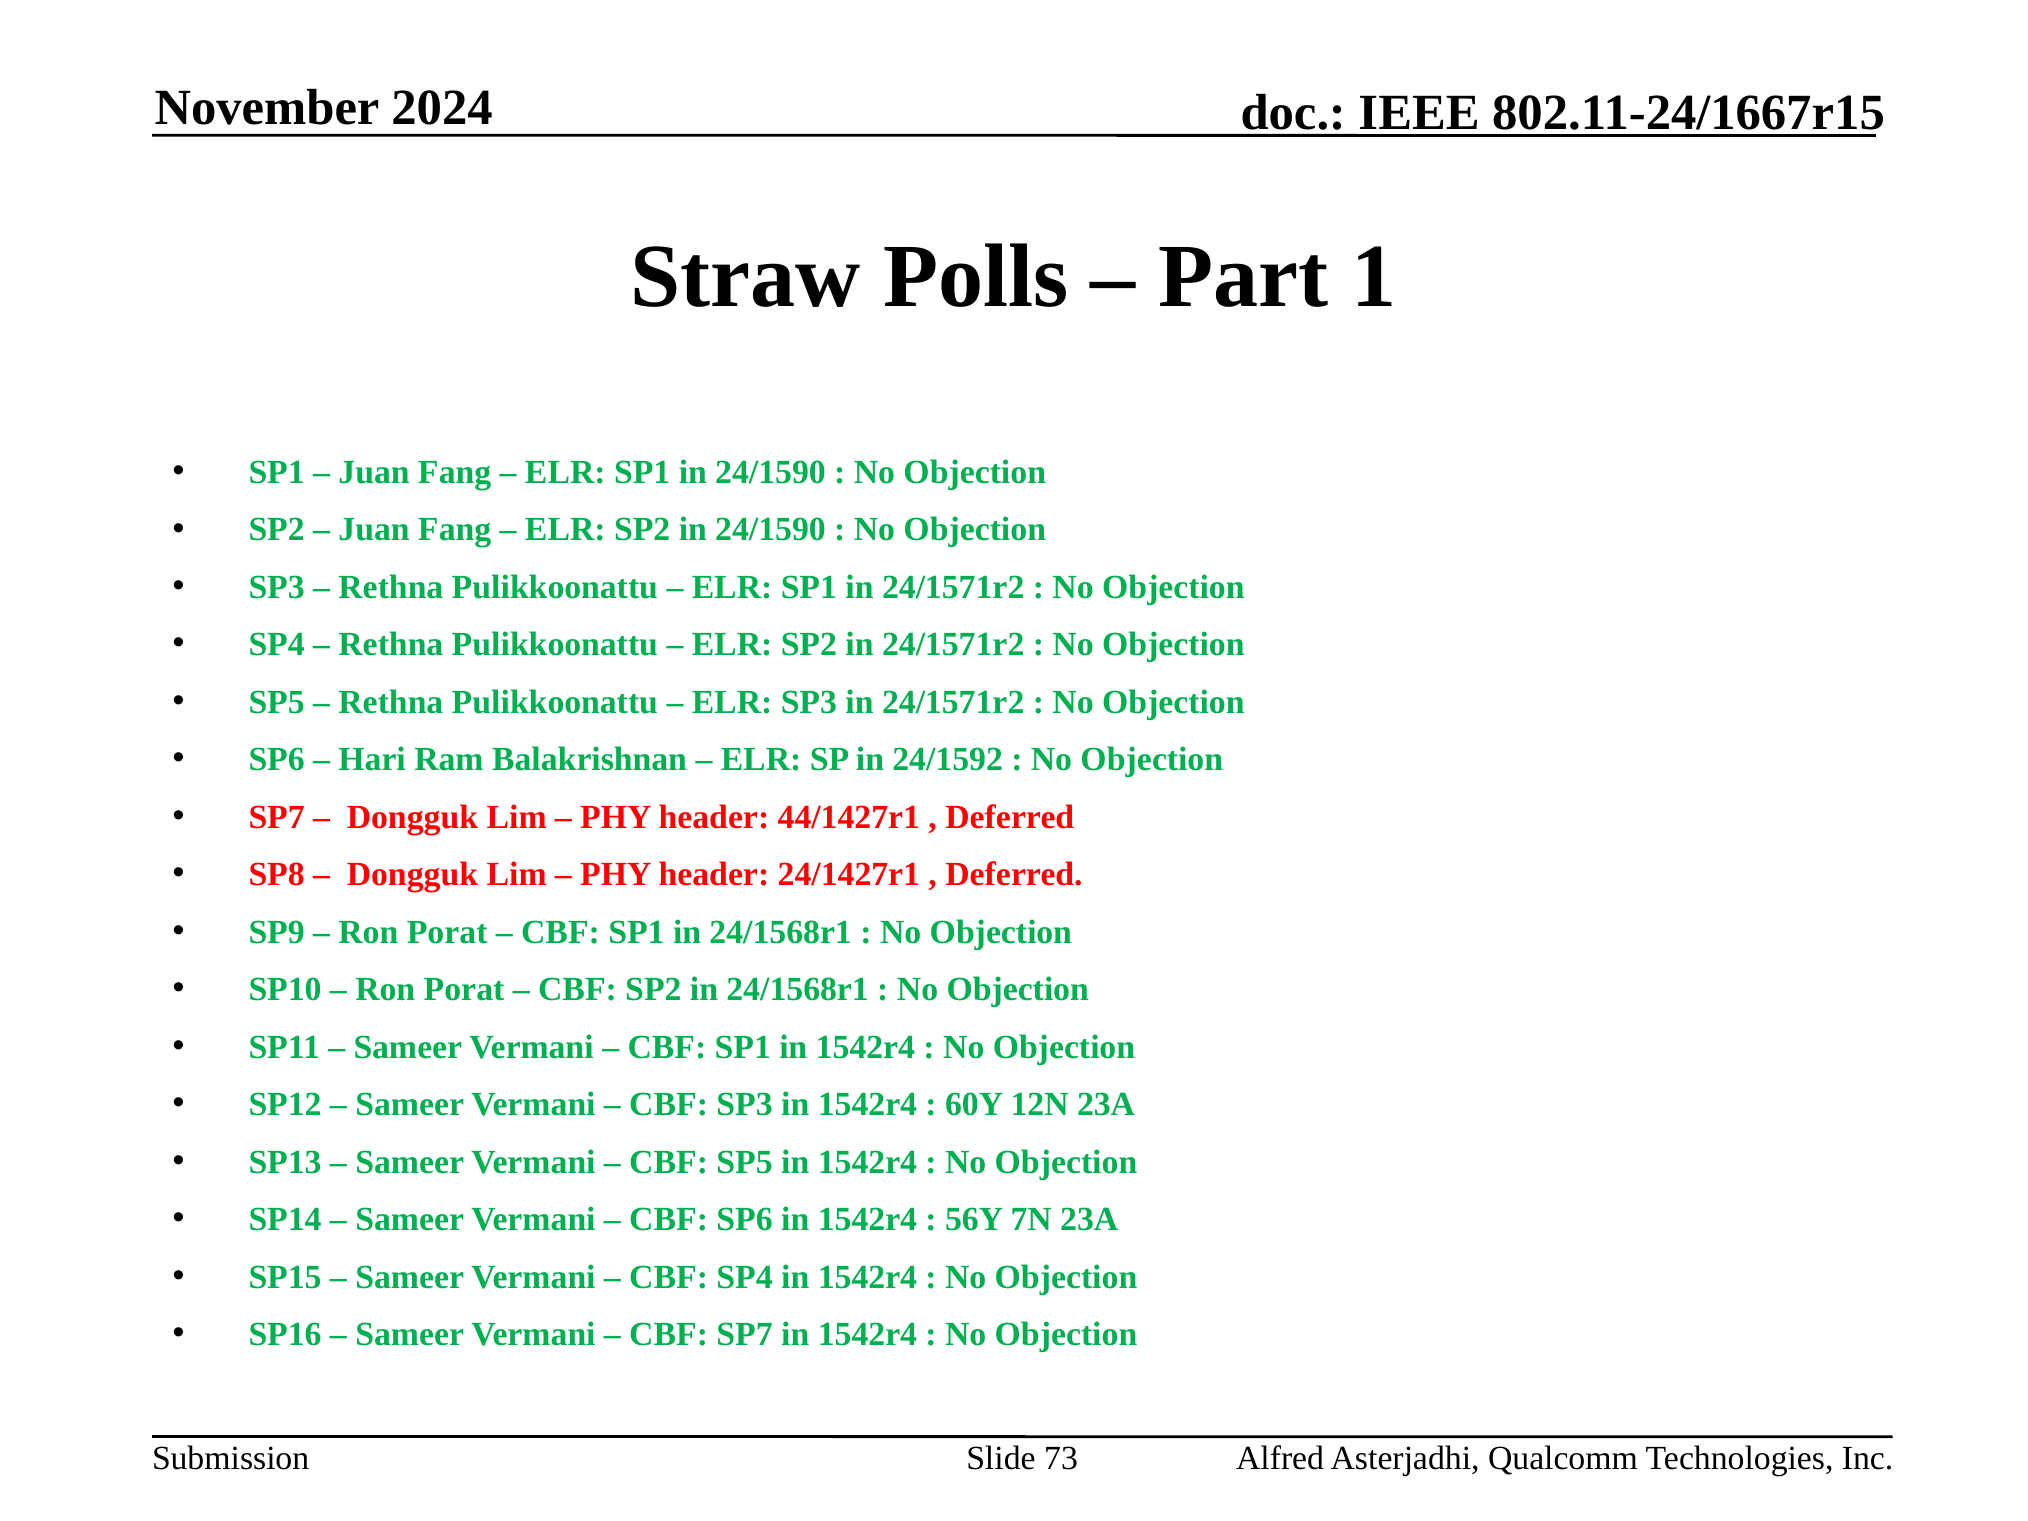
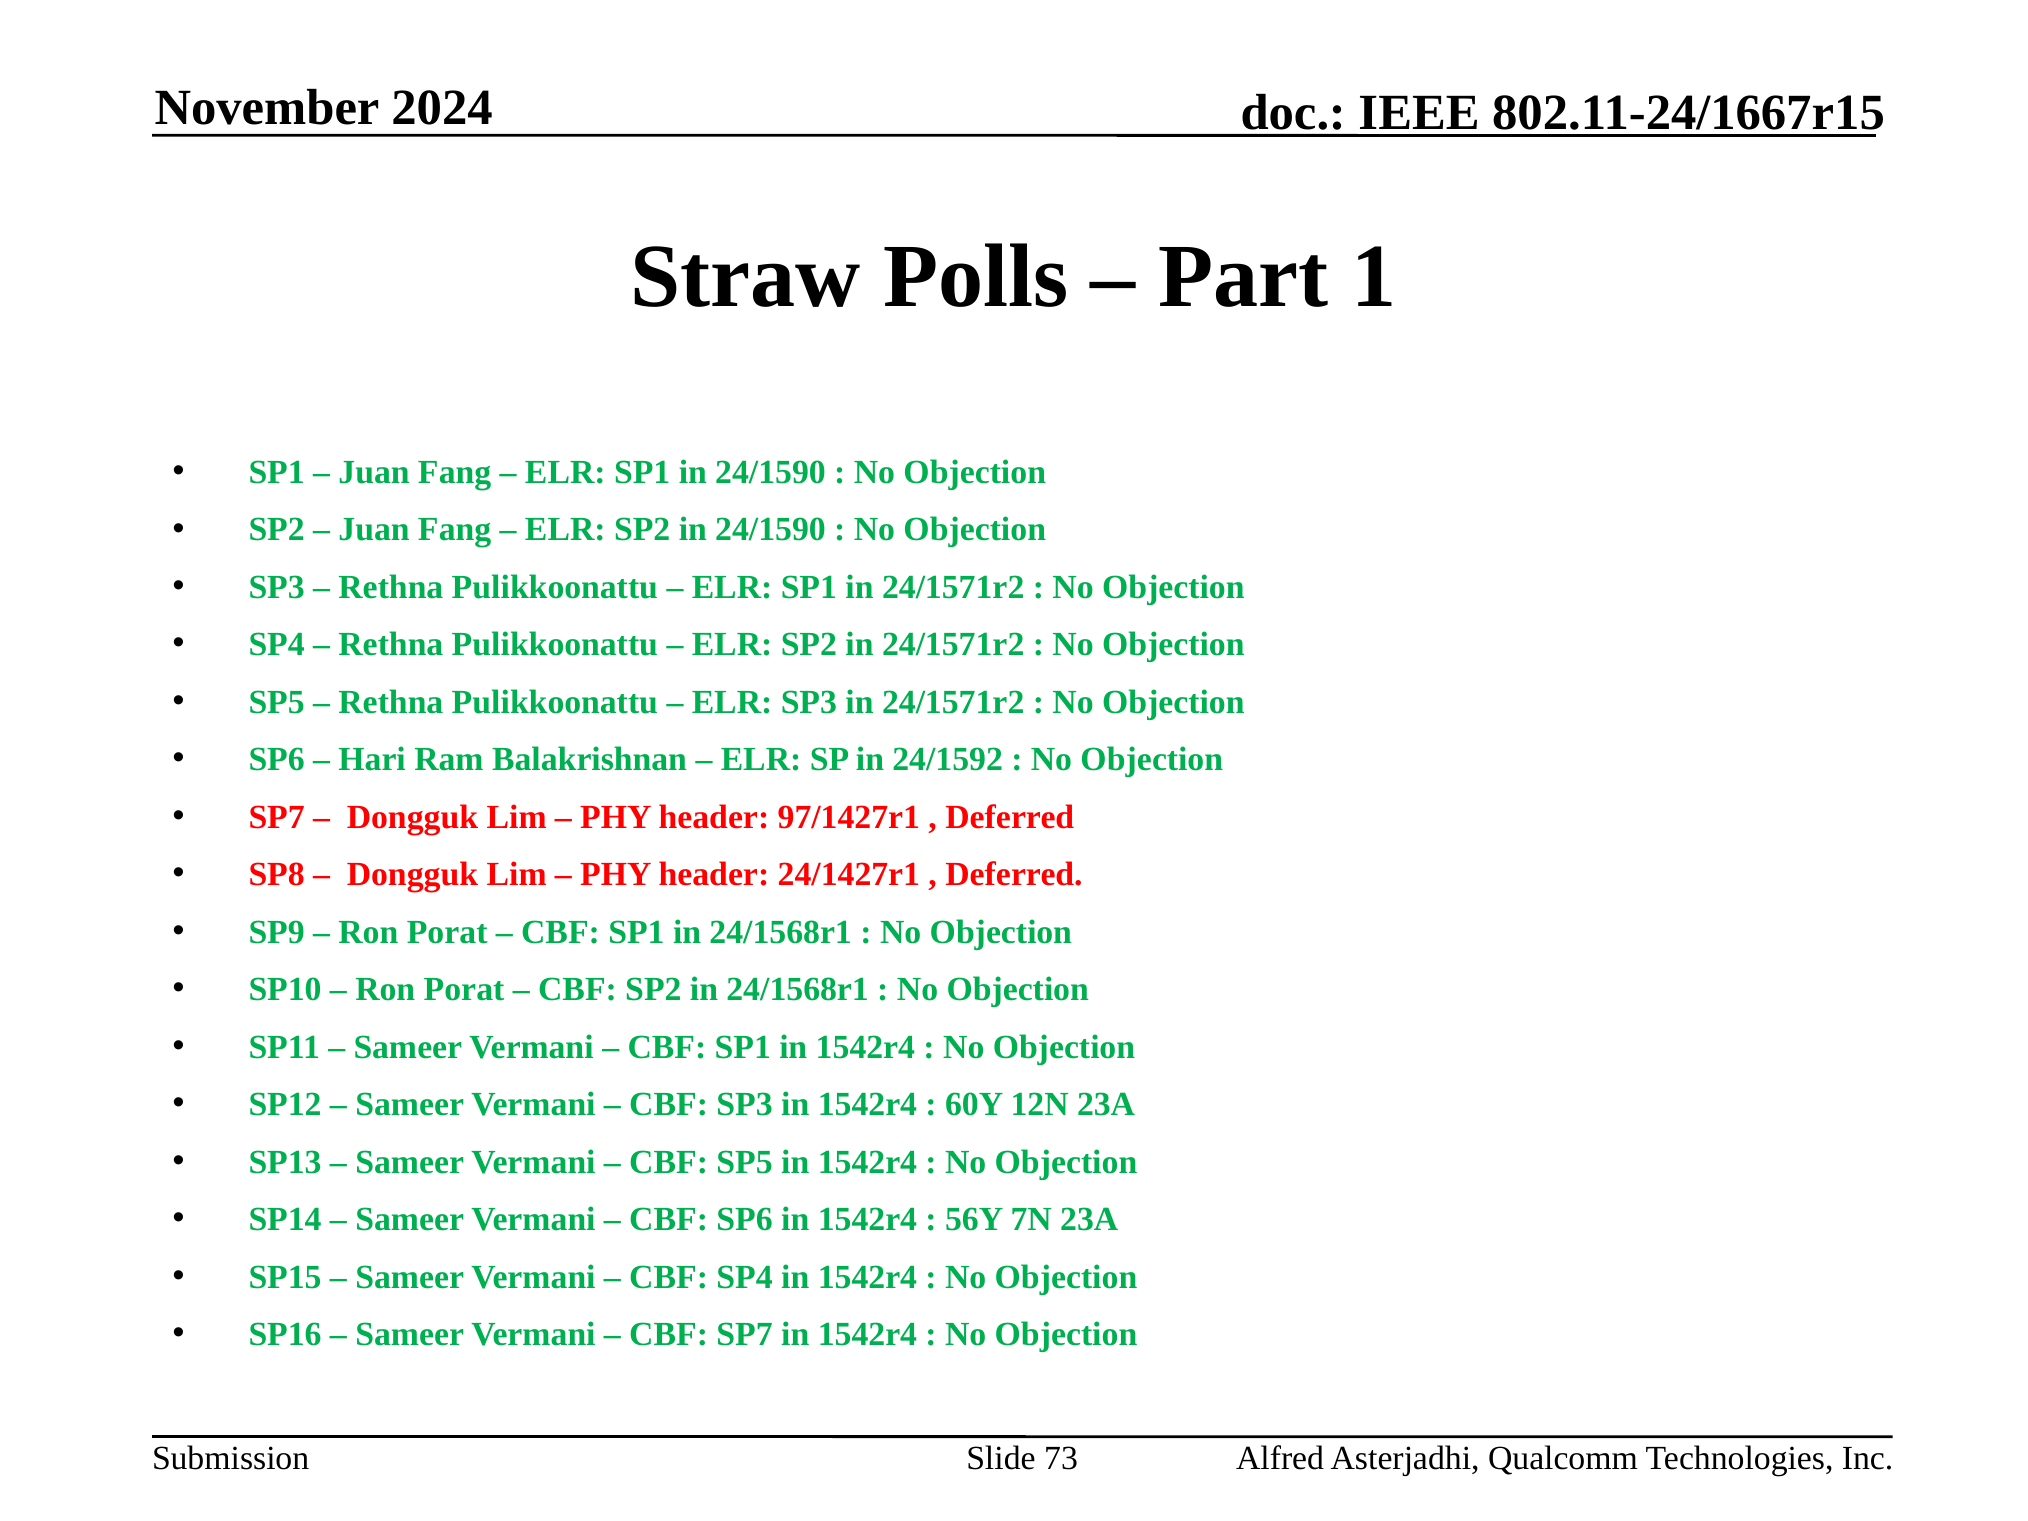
44/1427r1: 44/1427r1 -> 97/1427r1 (849, 817)
